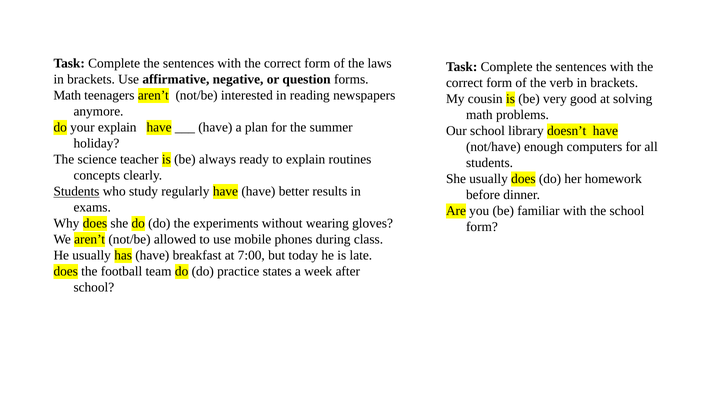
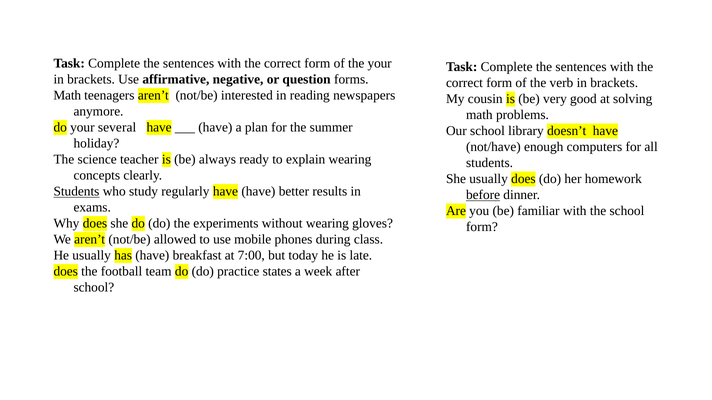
the laws: laws -> your (380, 64)
your explain: explain -> several (117, 128)
explain routines: routines -> wearing (350, 160)
before underline: none -> present (483, 195)
